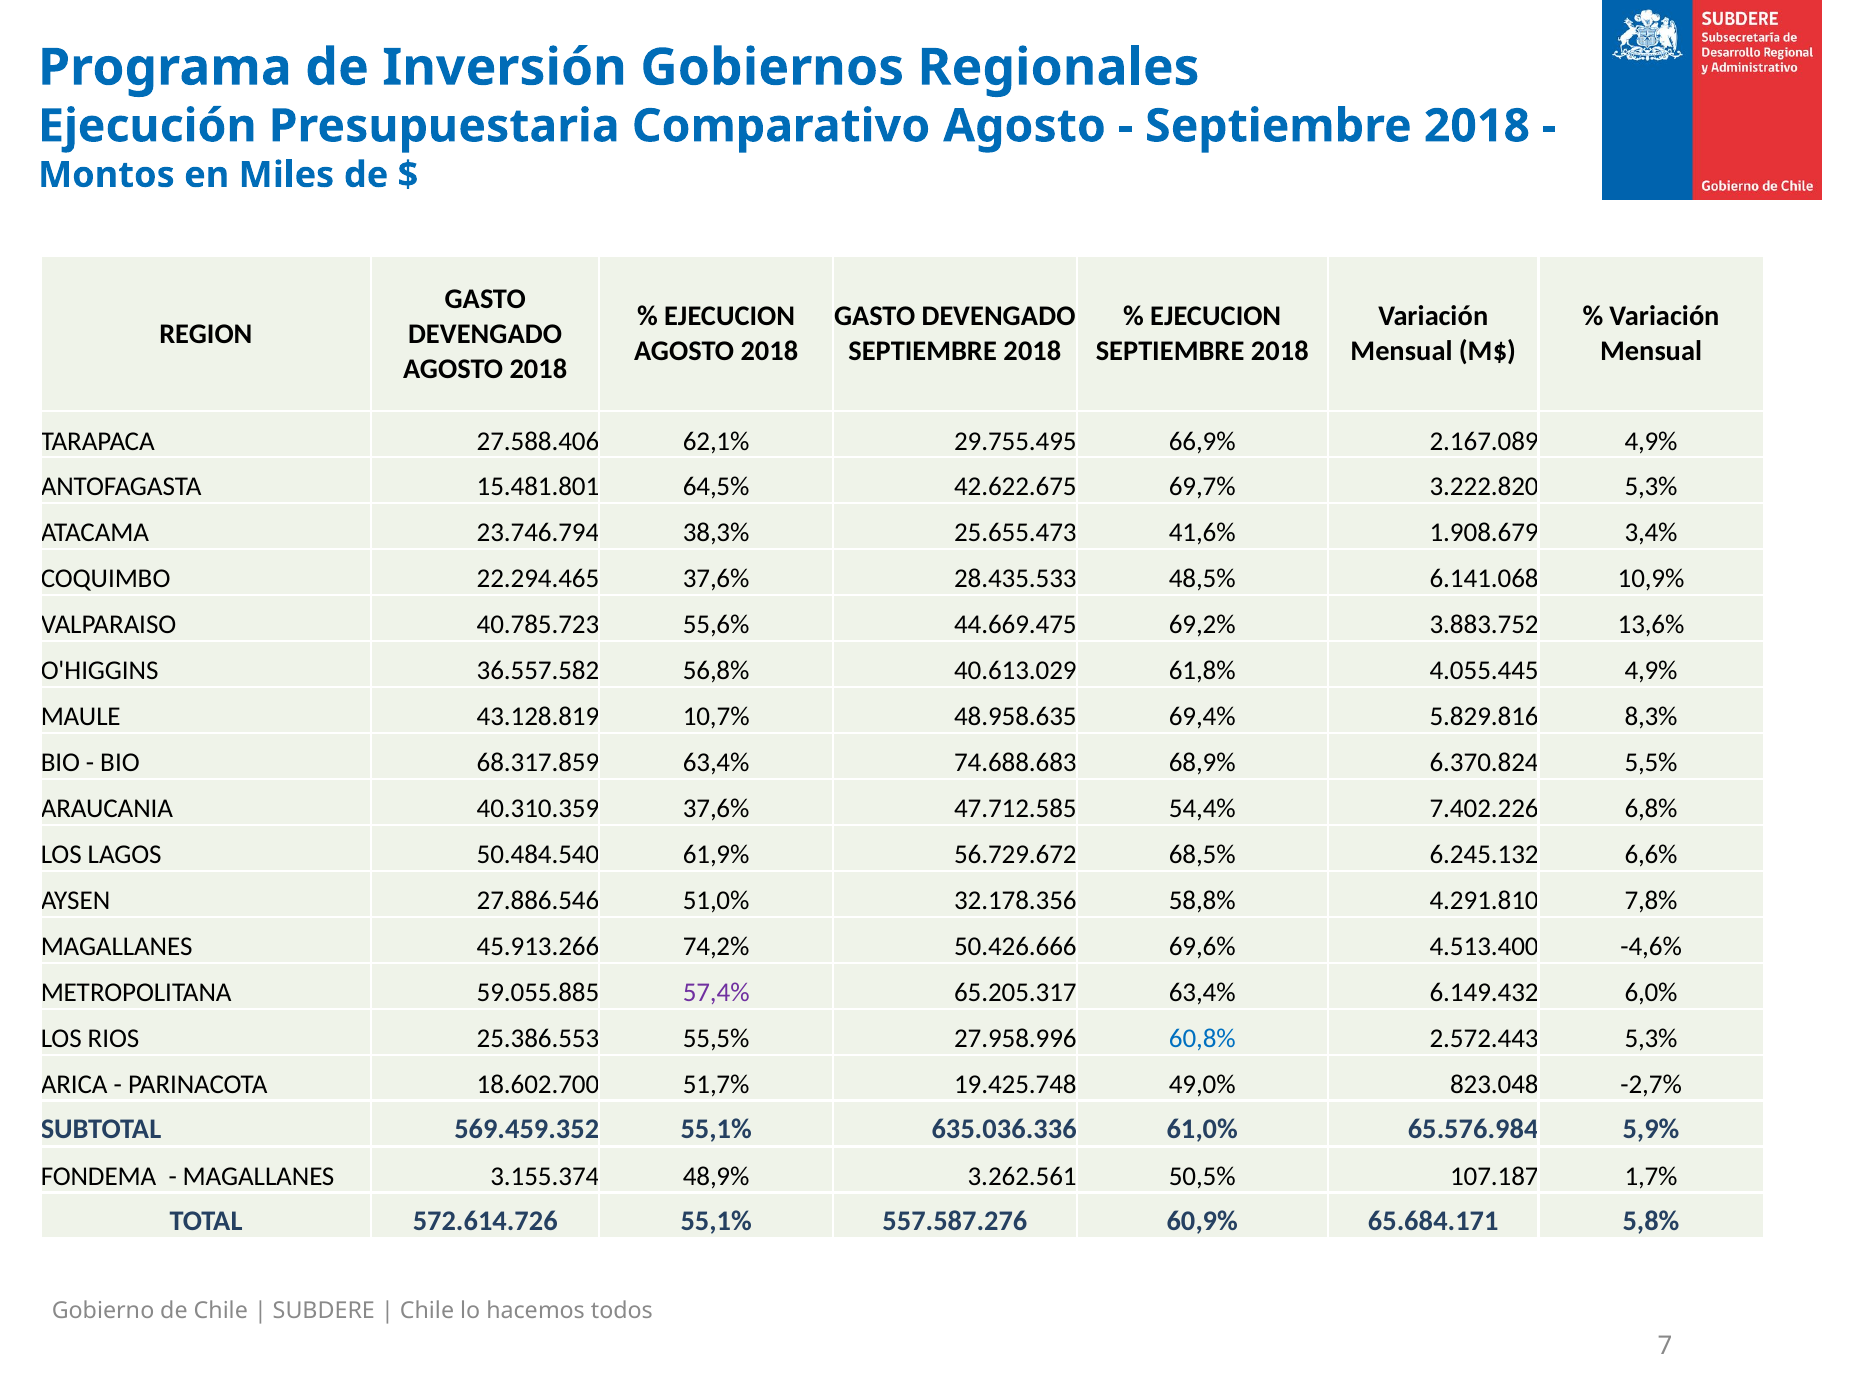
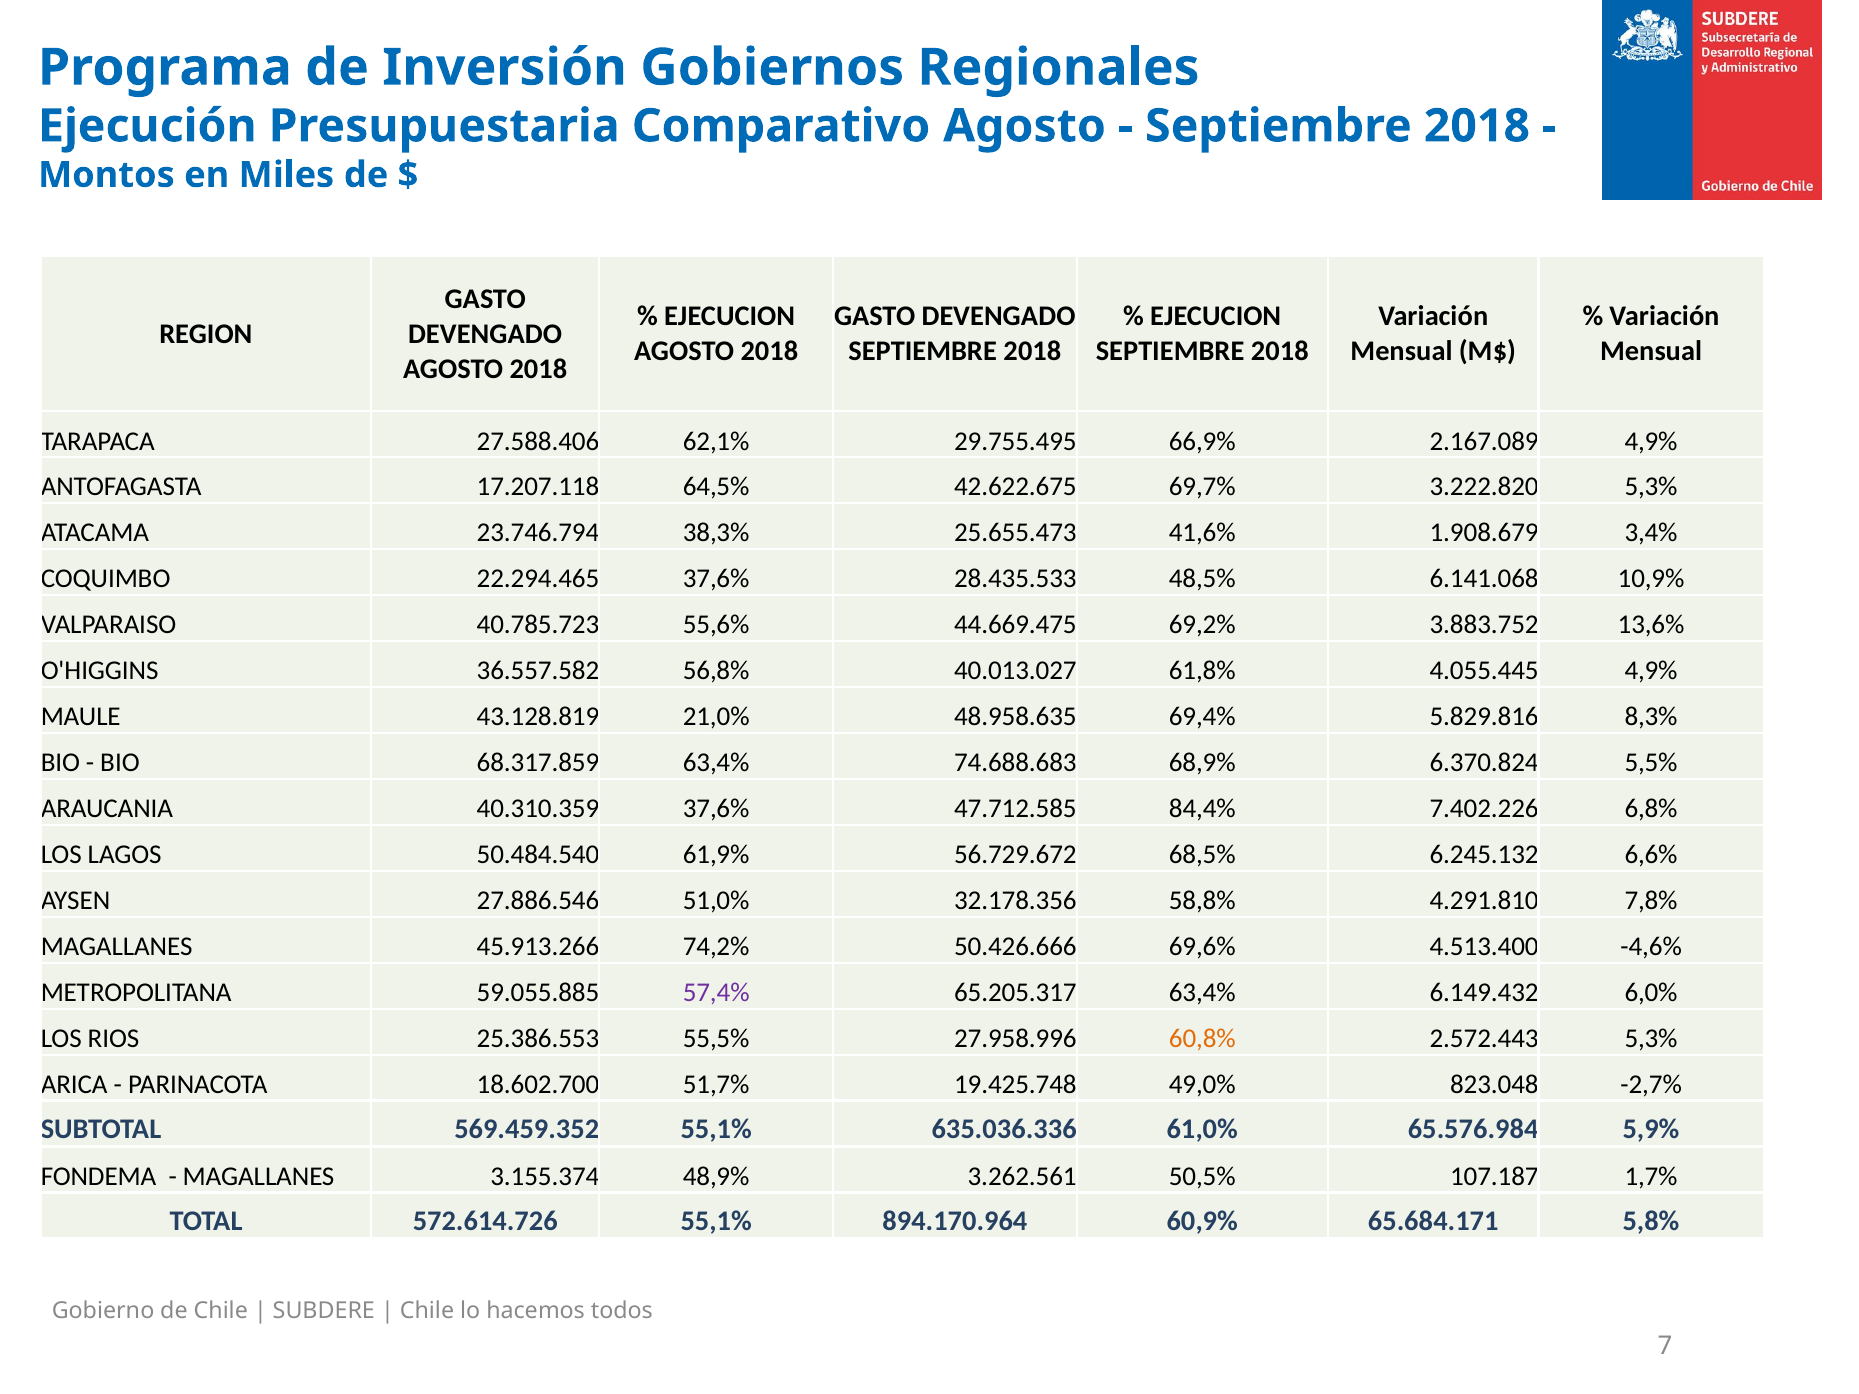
15.481.801: 15.481.801 -> 17.207.118 (538, 487)
40.613.029: 40.613.029 -> 40.013.027 (1015, 671)
10,7%: 10,7% -> 21,0% (716, 717)
54,4%: 54,4% -> 84,4% (1202, 809)
60,8% colour: blue -> orange (1202, 1039)
557.587.276: 557.587.276 -> 894.170.964 (955, 1222)
